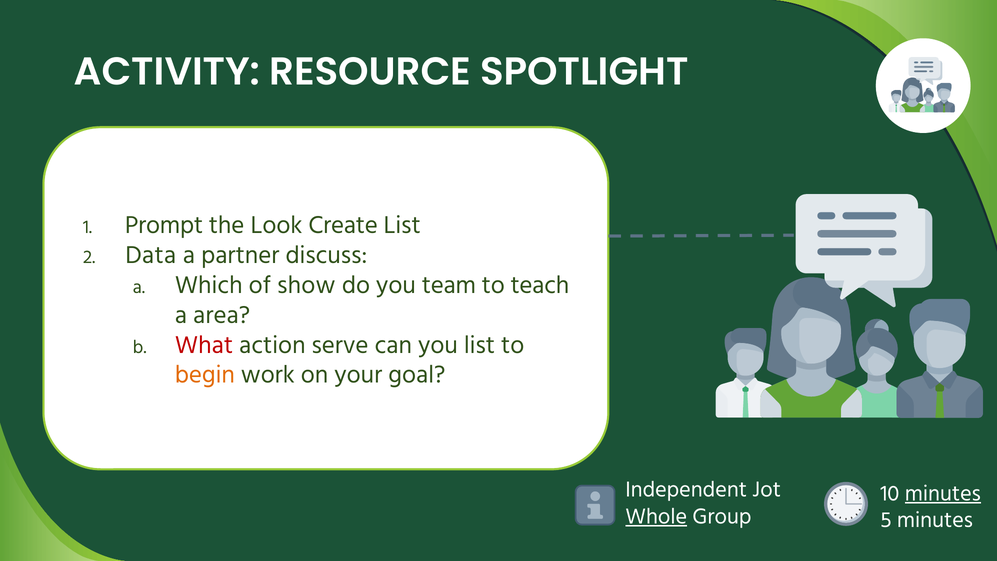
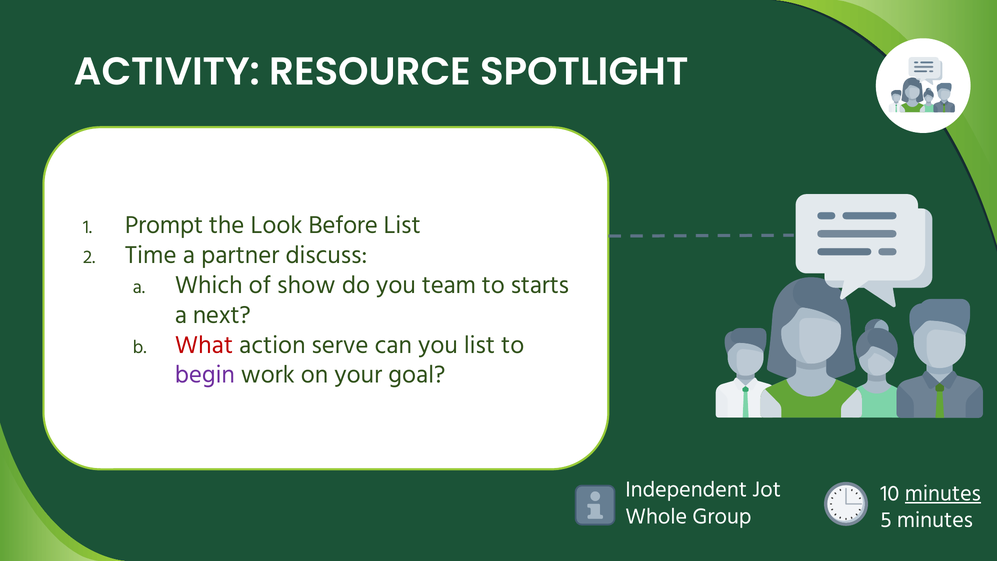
Create: Create -> Before (343, 225)
Data: Data -> Time (151, 255)
teach: teach -> starts (540, 285)
area: area -> next (222, 315)
begin colour: orange -> purple (205, 375)
Whole underline: present -> none (656, 516)
